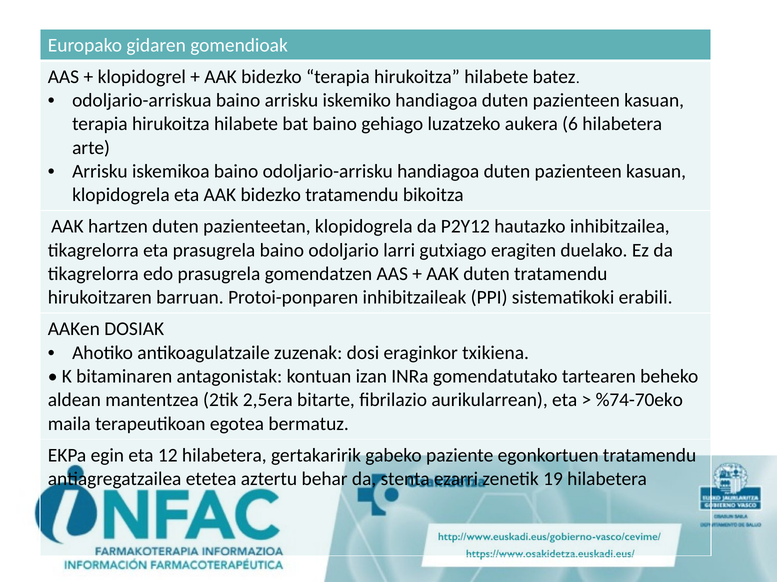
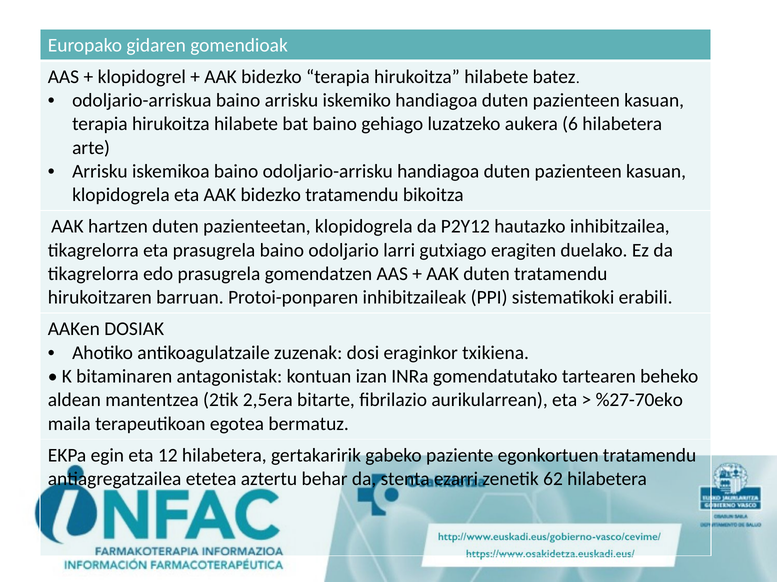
%74-70eko: %74-70eko -> %27-70eko (639, 401)
19: 19 -> 62 (553, 479)
